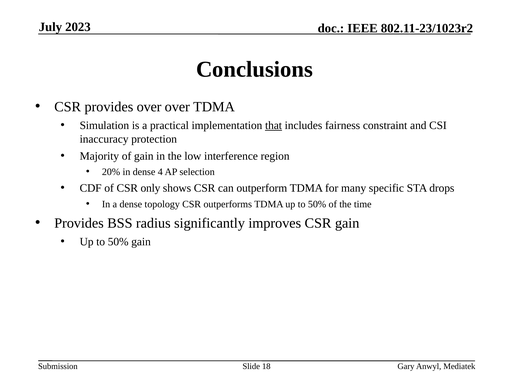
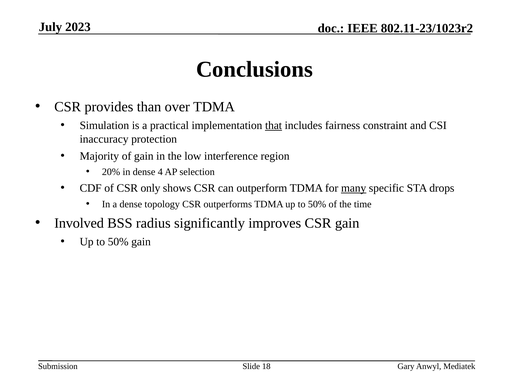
provides over: over -> than (149, 107)
many underline: none -> present (354, 188)
Provides: Provides -> Involved (79, 223)
